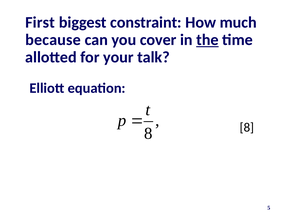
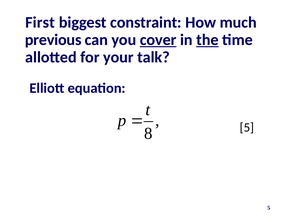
because: because -> previous (53, 40)
cover underline: none -> present (158, 40)
8: 8 -> 5 (247, 128)
